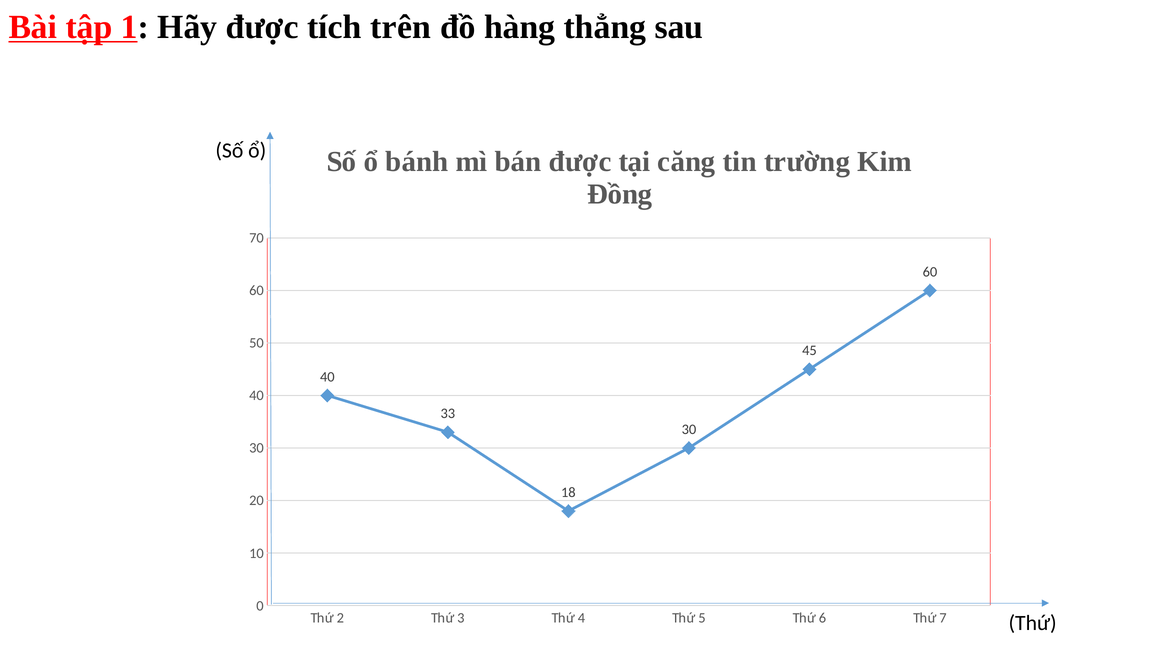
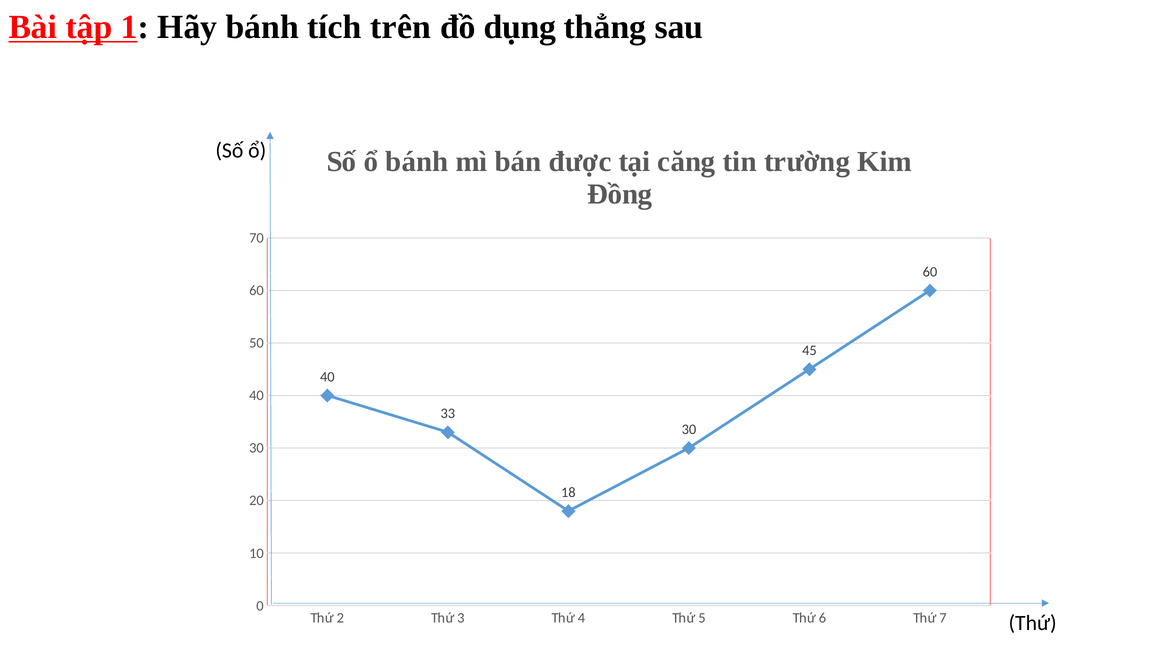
Hãy được: được -> bánh (262, 27)
hàng: hàng -> dụng (520, 27)
